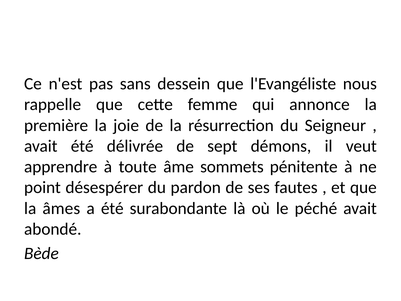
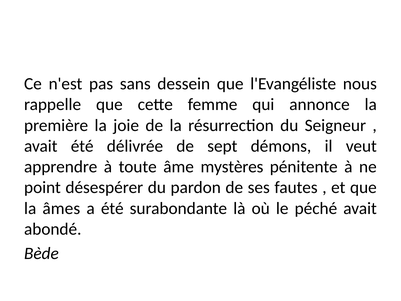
sommets: sommets -> mystères (232, 167)
